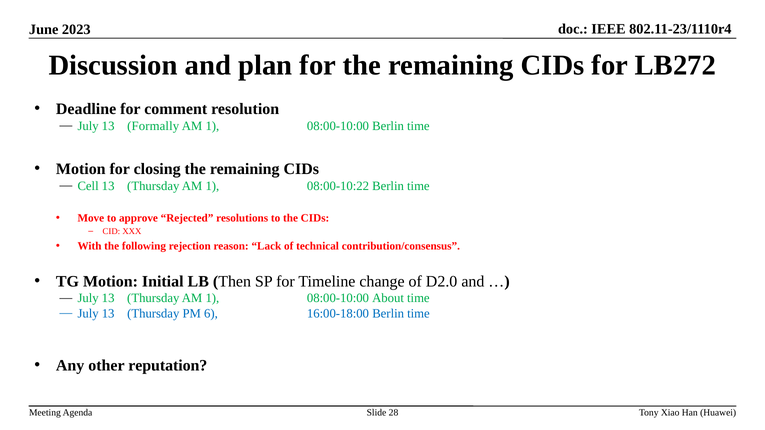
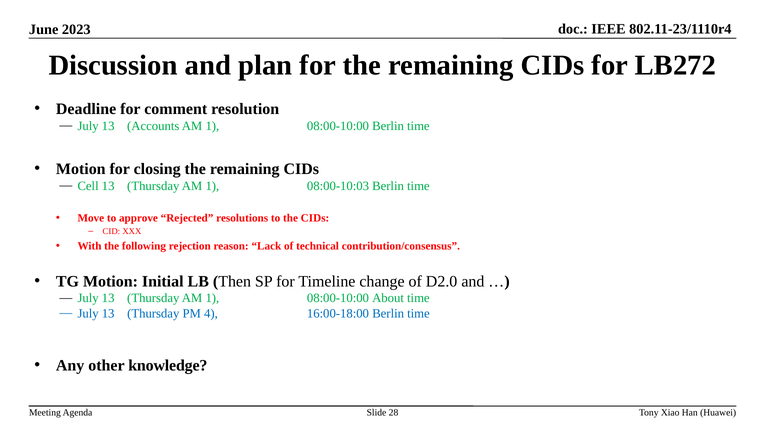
Formally: Formally -> Accounts (153, 126)
08:00-10:22: 08:00-10:22 -> 08:00-10:03 (338, 186)
6: 6 -> 4 (211, 314)
reputation: reputation -> knowledge (168, 366)
